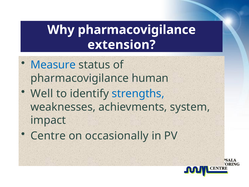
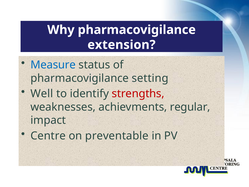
human: human -> setting (150, 78)
strengths colour: blue -> red (138, 94)
system: system -> regular (190, 107)
occasionally: occasionally -> preventable (117, 136)
